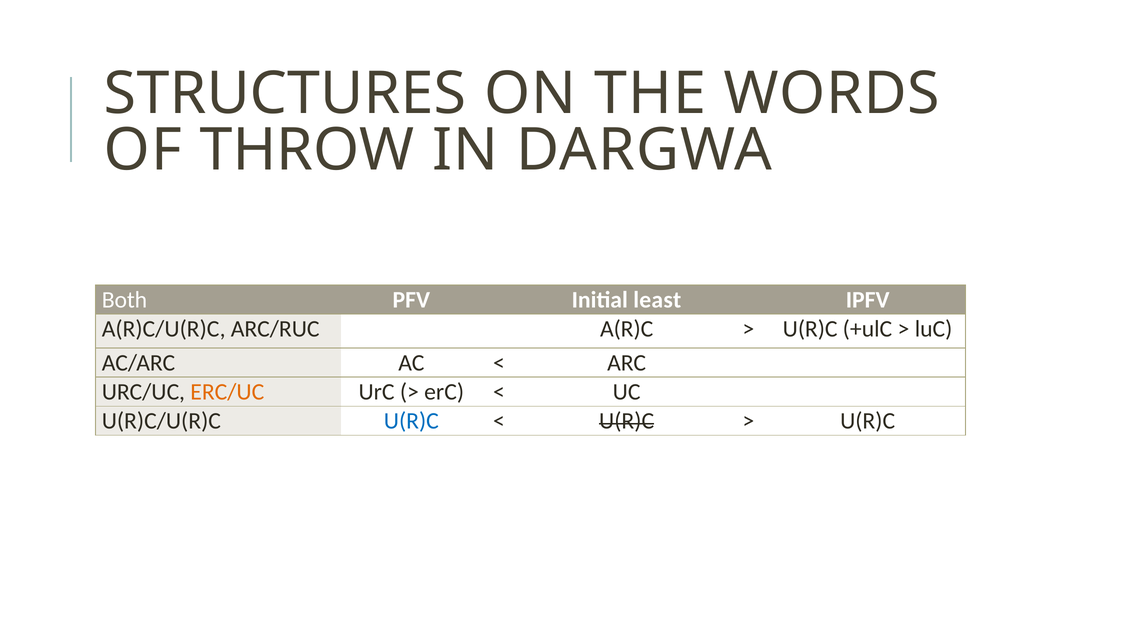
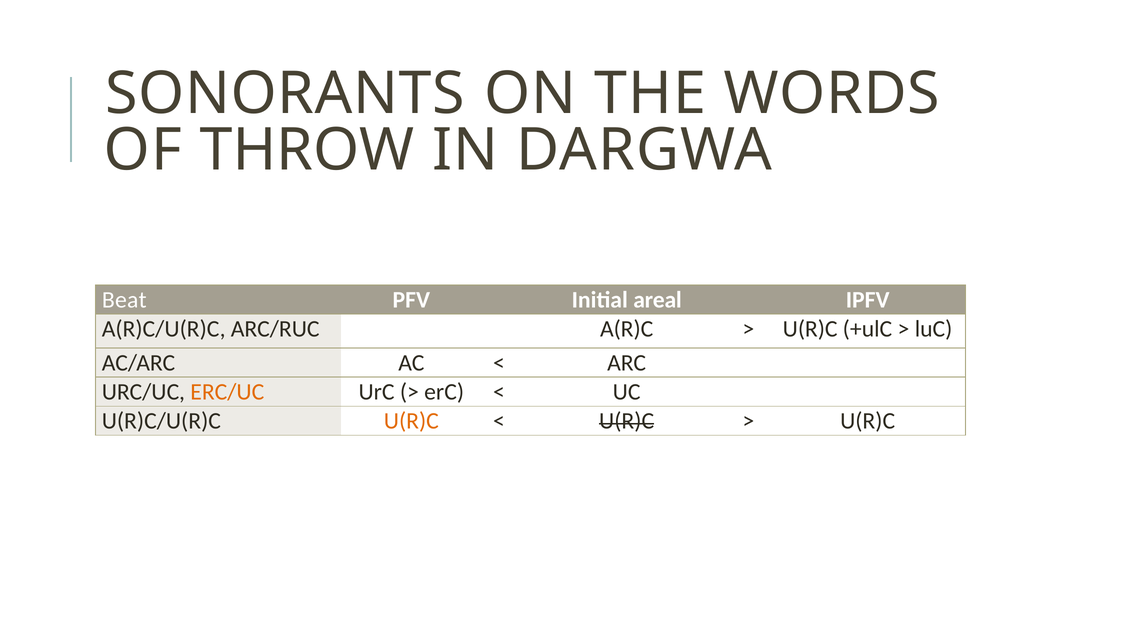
STRUCTURES: STRUCTURES -> SONORANTS (285, 93)
Both: Both -> Beat (124, 300)
least: least -> areal (658, 300)
U(R)C colour: blue -> orange (411, 421)
